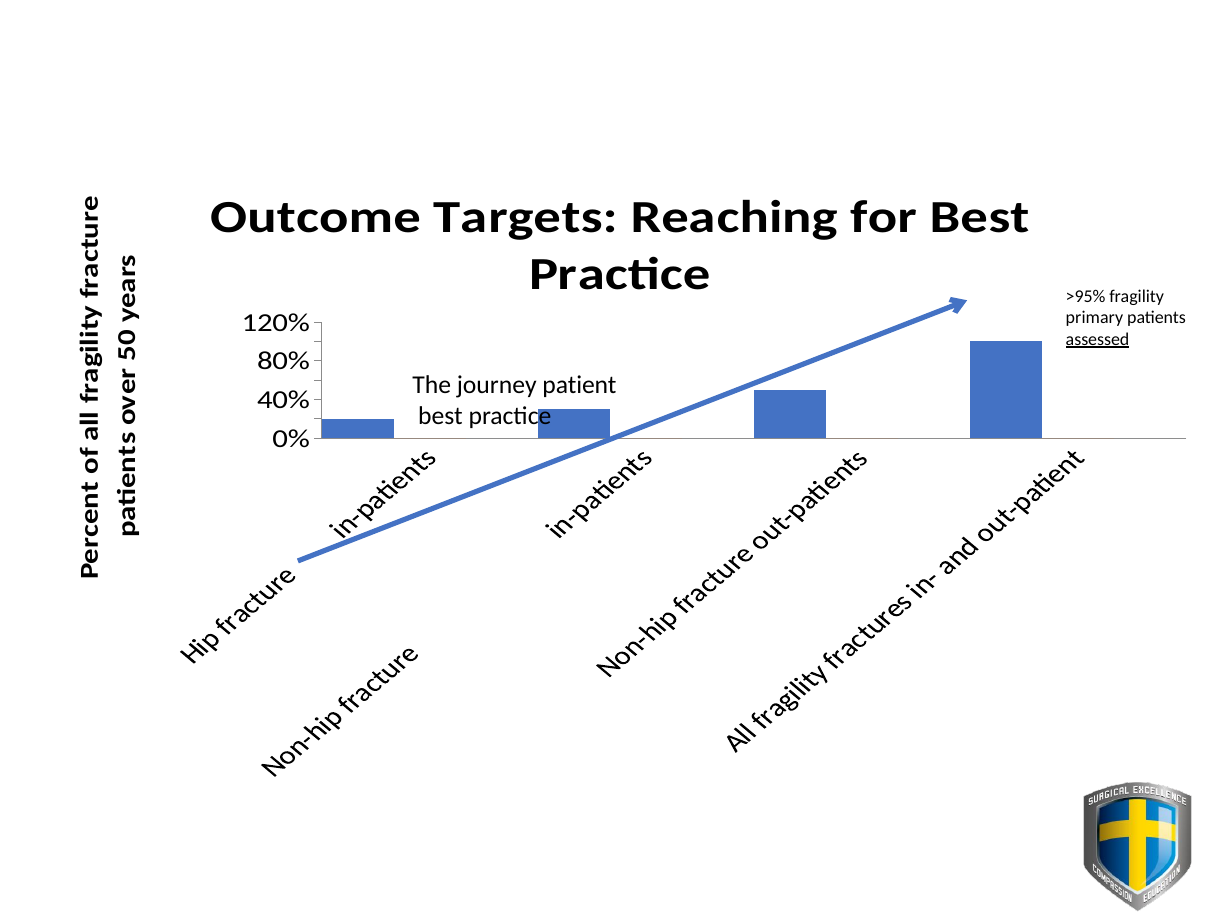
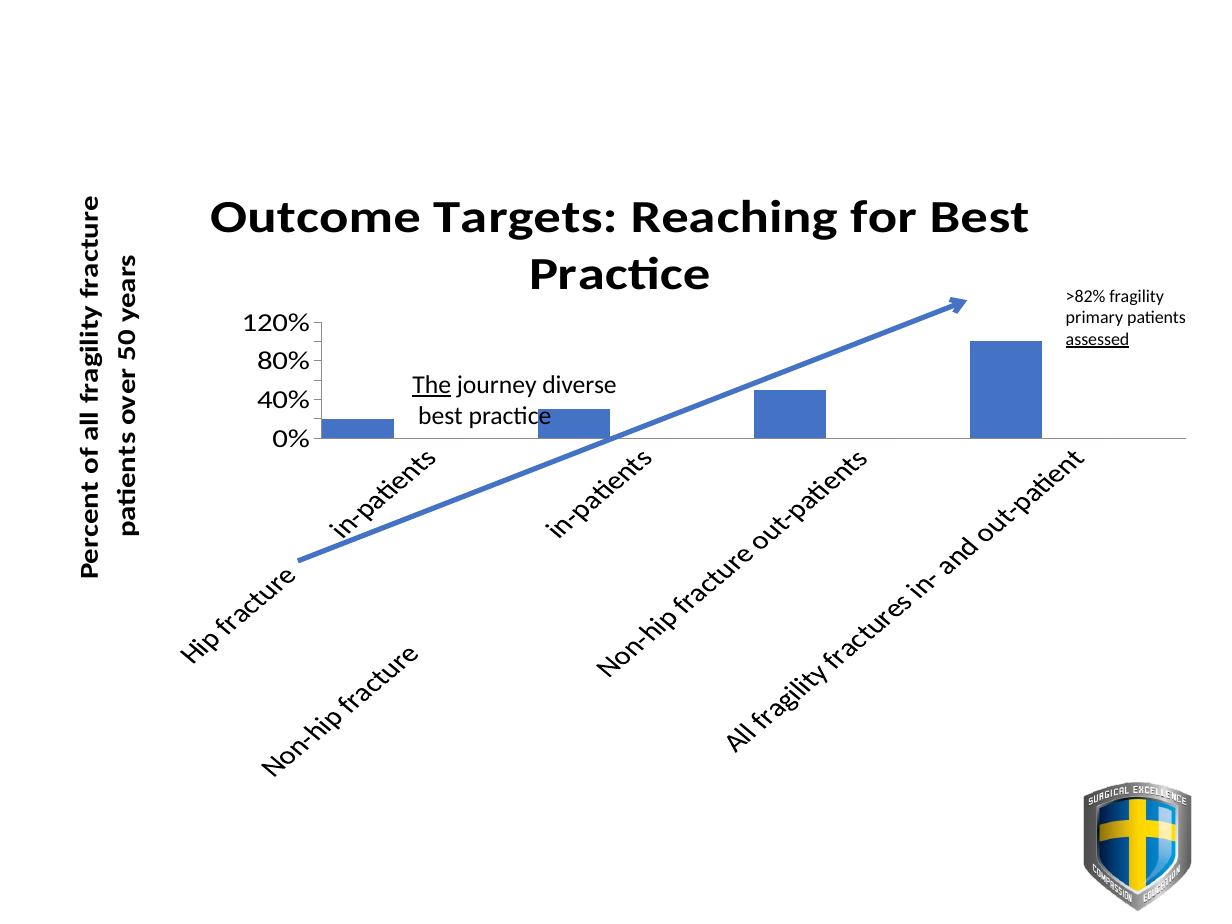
>95%: >95% -> >82% (1086, 296)
The underline: none -> present (432, 385)
patient: patient -> diverse (580, 385)
